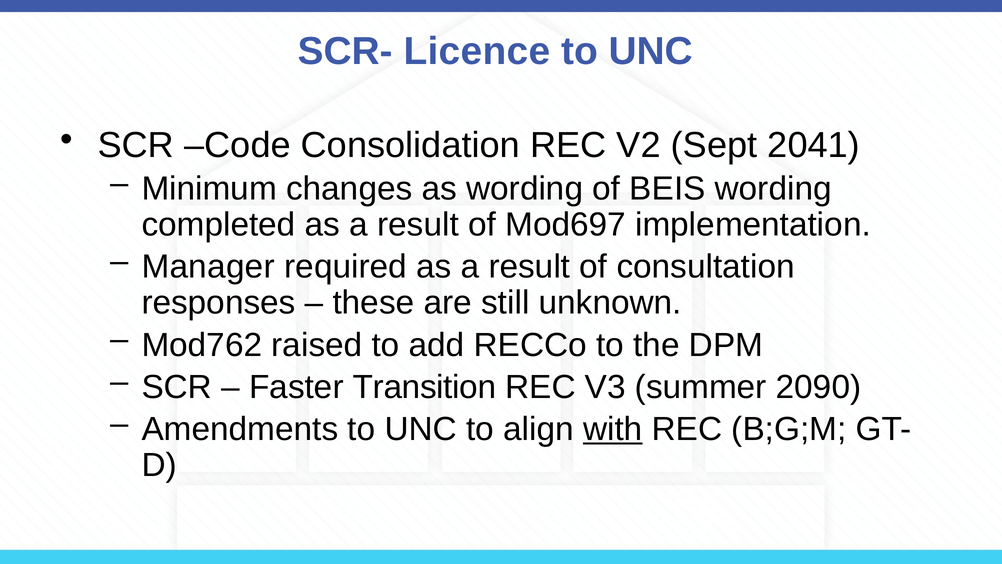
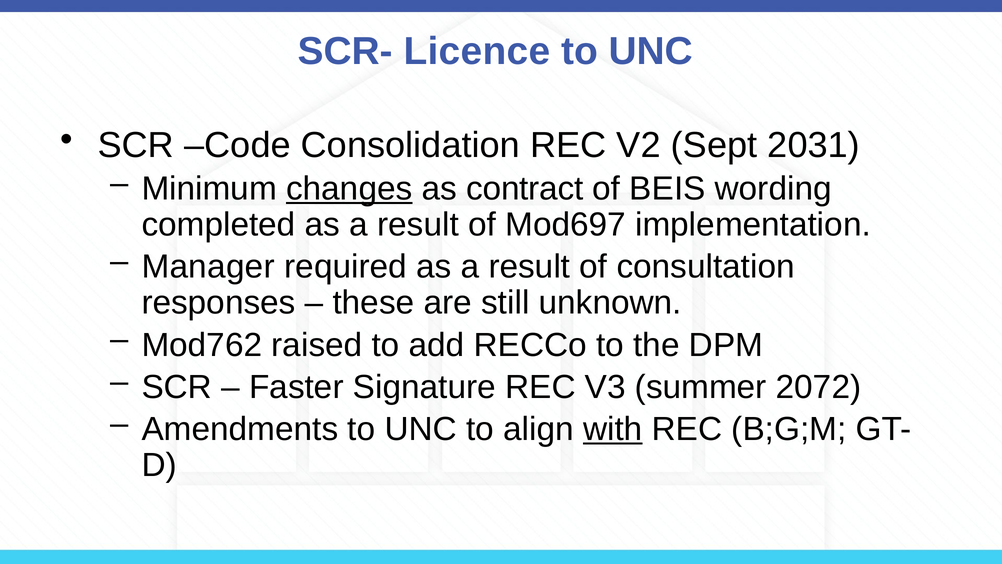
2041: 2041 -> 2031 (814, 145)
changes underline: none -> present (349, 189)
as wording: wording -> contract (525, 189)
Transition: Transition -> Signature (424, 387)
2090: 2090 -> 2072 (819, 387)
